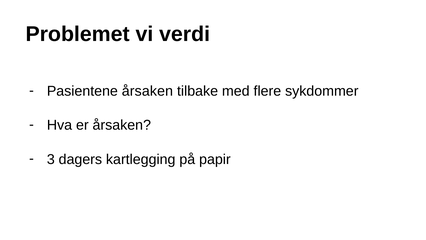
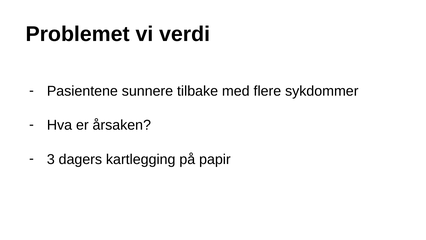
Pasientene årsaken: årsaken -> sunnere (147, 91)
